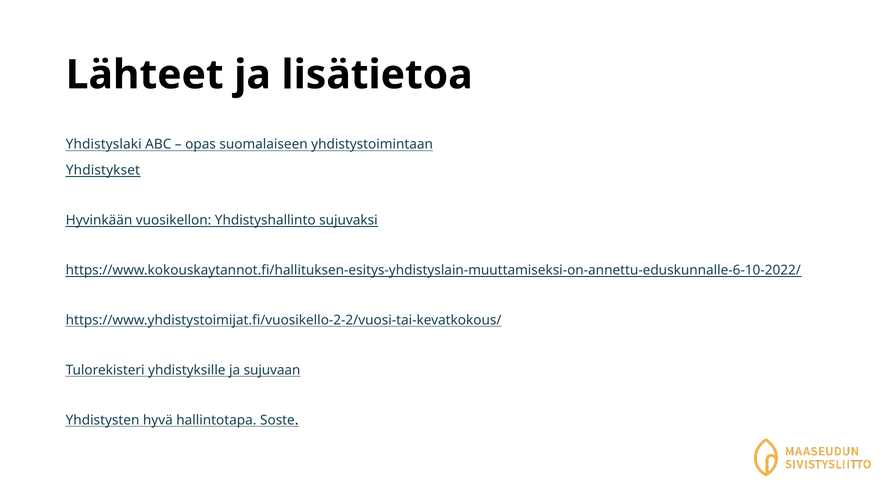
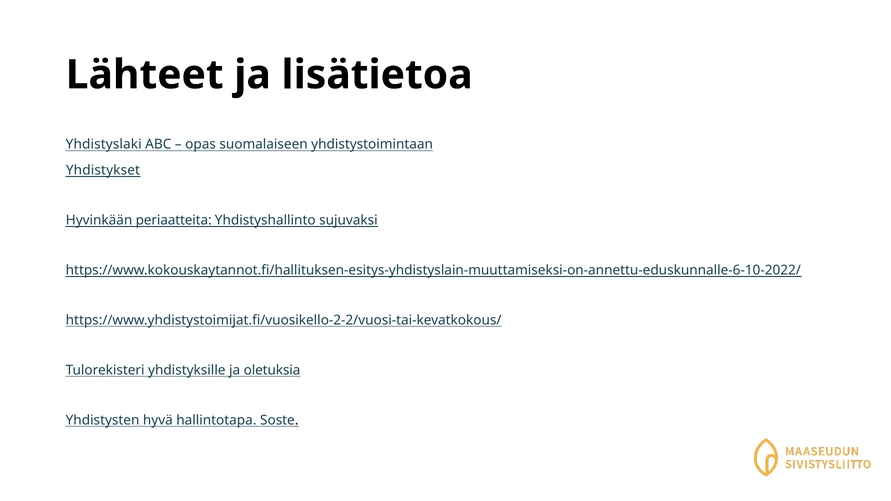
vuosikellon: vuosikellon -> periaatteita (174, 220)
sujuvaan: sujuvaan -> oletuksia (272, 370)
